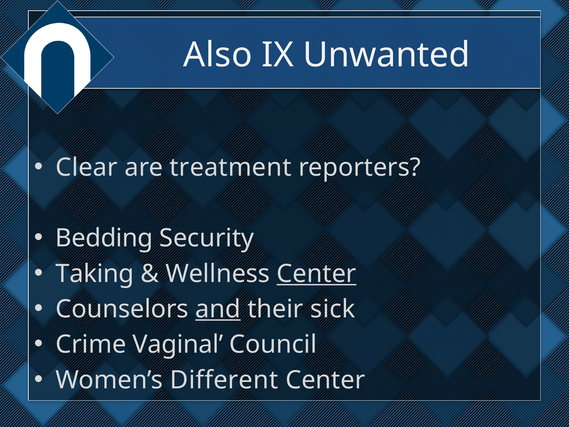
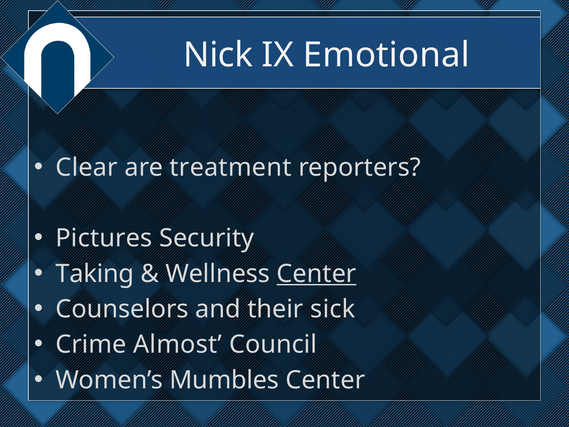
Also: Also -> Nick (218, 55)
Unwanted: Unwanted -> Emotional (386, 55)
Bedding: Bedding -> Pictures (104, 238)
and underline: present -> none (218, 309)
Vaginal: Vaginal -> Almost (178, 344)
Different: Different -> Mumbles (224, 380)
